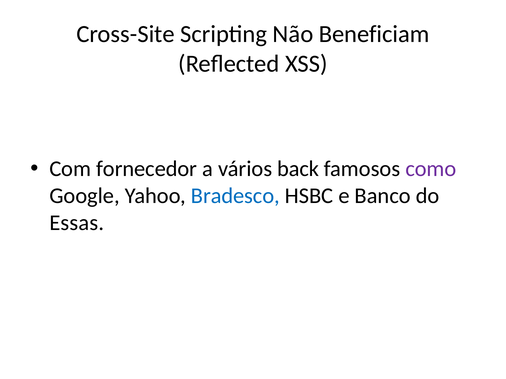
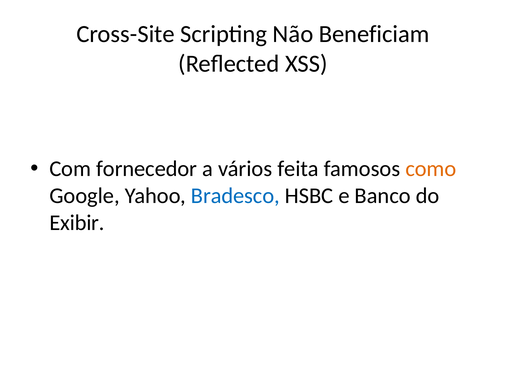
back: back -> feita (298, 169)
como colour: purple -> orange (431, 169)
Essas: Essas -> Exibir (77, 223)
